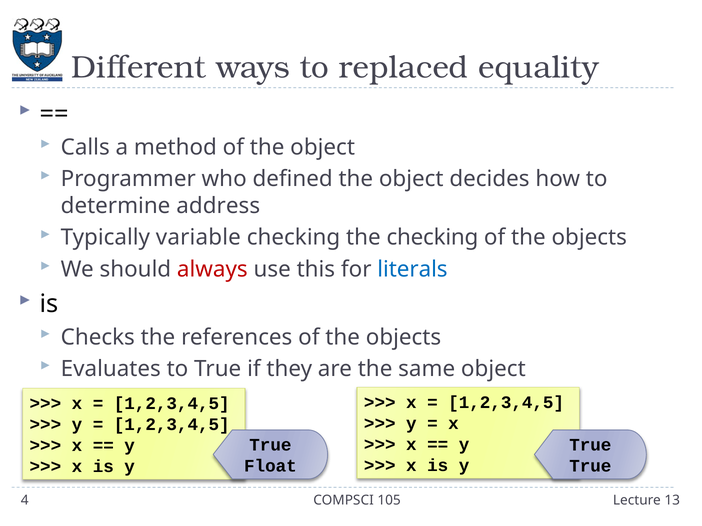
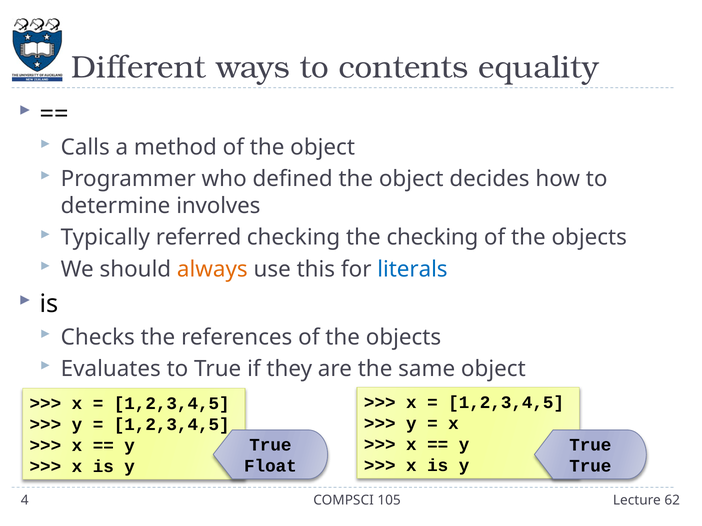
replaced: replaced -> contents (404, 68)
address: address -> involves (218, 206)
variable: variable -> referred (199, 238)
always colour: red -> orange (212, 270)
13: 13 -> 62 (672, 501)
